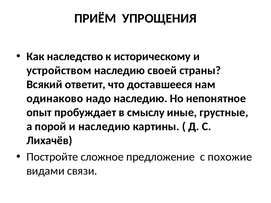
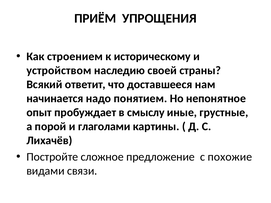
наследство: наследство -> строением (75, 57)
одинаково: одинаково -> начинается (55, 99)
надо наследию: наследию -> понятием (140, 99)
и наследию: наследию -> глаголами (104, 127)
